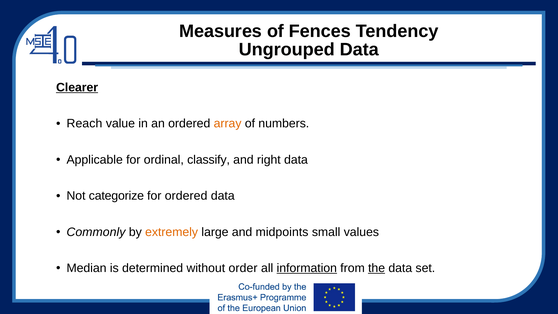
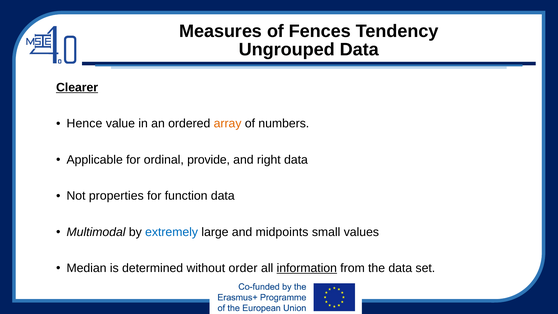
Reach: Reach -> Hence (84, 124)
classify: classify -> provide (209, 160)
categorize: categorize -> properties (116, 196)
for ordered: ordered -> function (186, 196)
Commonly: Commonly -> Multimodal (96, 232)
extremely colour: orange -> blue (172, 232)
the underline: present -> none (377, 268)
